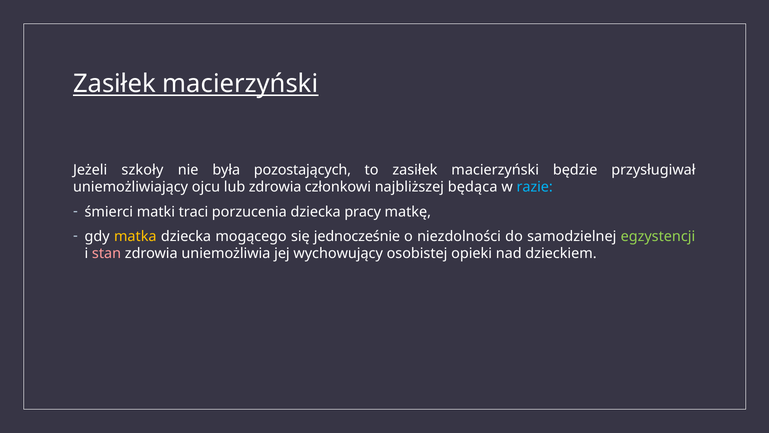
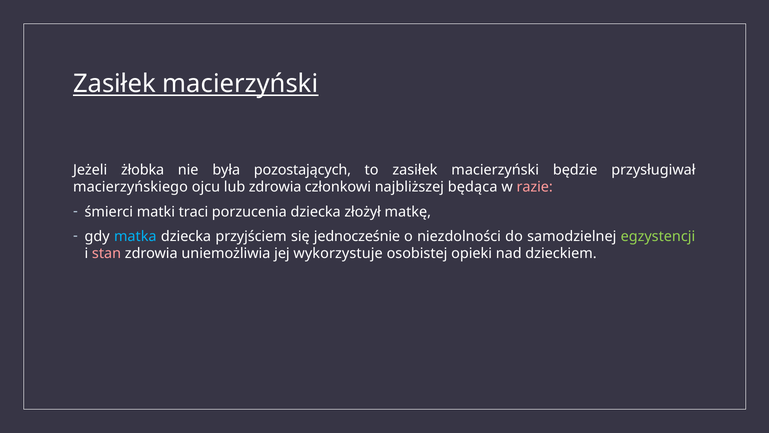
szkoły: szkoły -> żłobka (143, 170)
uniemożliwiający: uniemożliwiający -> macierzyńskiego (130, 187)
razie colour: light blue -> pink (535, 187)
pracy: pracy -> złożył (363, 212)
matka colour: yellow -> light blue (135, 236)
mogącego: mogącego -> przyjściem (251, 236)
wychowujący: wychowujący -> wykorzystuje (338, 253)
